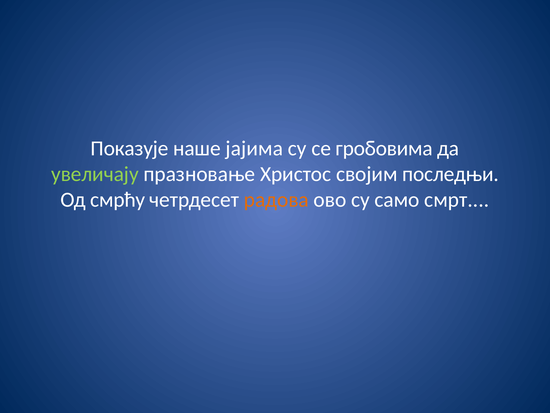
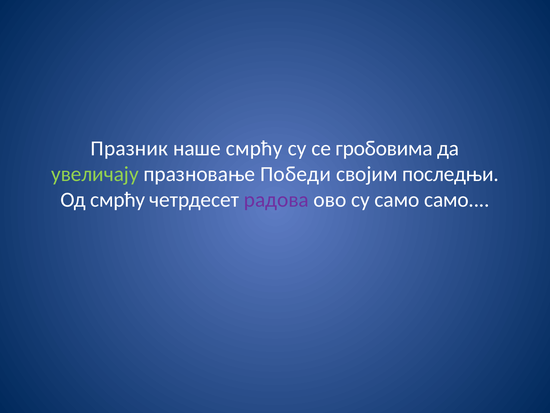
Показује: Показује -> Празник (129, 148)
наше јајима: јајима -> смрћу (254, 148)
Христос: Христос -> Победи (295, 174)
радова colour: orange -> purple (276, 200)
само смрт: смрт -> само (457, 200)
